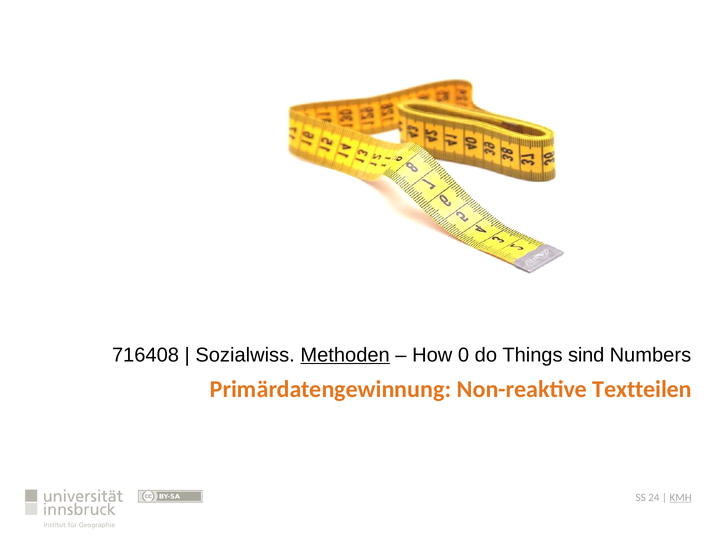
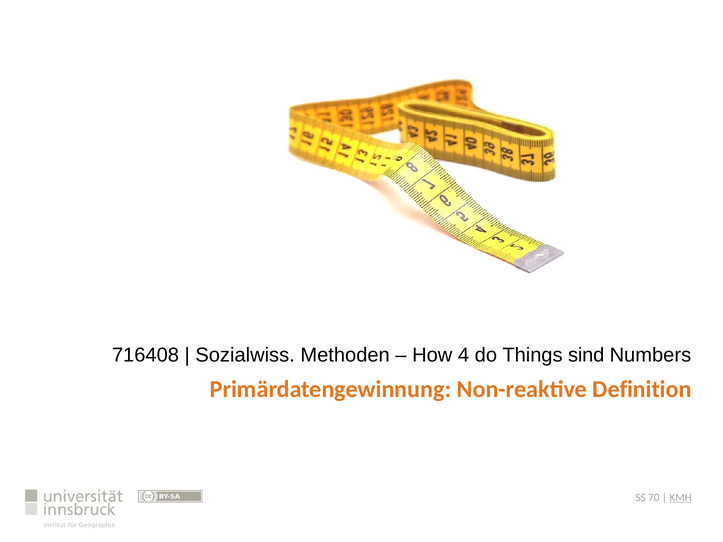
Methoden underline: present -> none (345, 355)
0: 0 -> 4 (464, 355)
Textteilen: Textteilen -> Definition (642, 390)
24: 24 -> 70 (654, 498)
